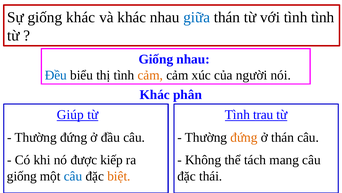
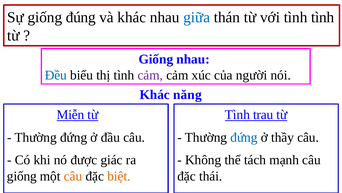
giống khác: khác -> đúng (81, 17)
cảm colour: orange -> purple (150, 75)
phân: phân -> năng (187, 94)
Giúp: Giúp -> Miễn (71, 114)
đứng colour: orange -> blue (244, 137)
ở thán: thán -> thầy (283, 137)
kiếp: kiếp -> giác (112, 160)
mang: mang -> mạnh (284, 160)
câu colour: blue -> orange (73, 176)
